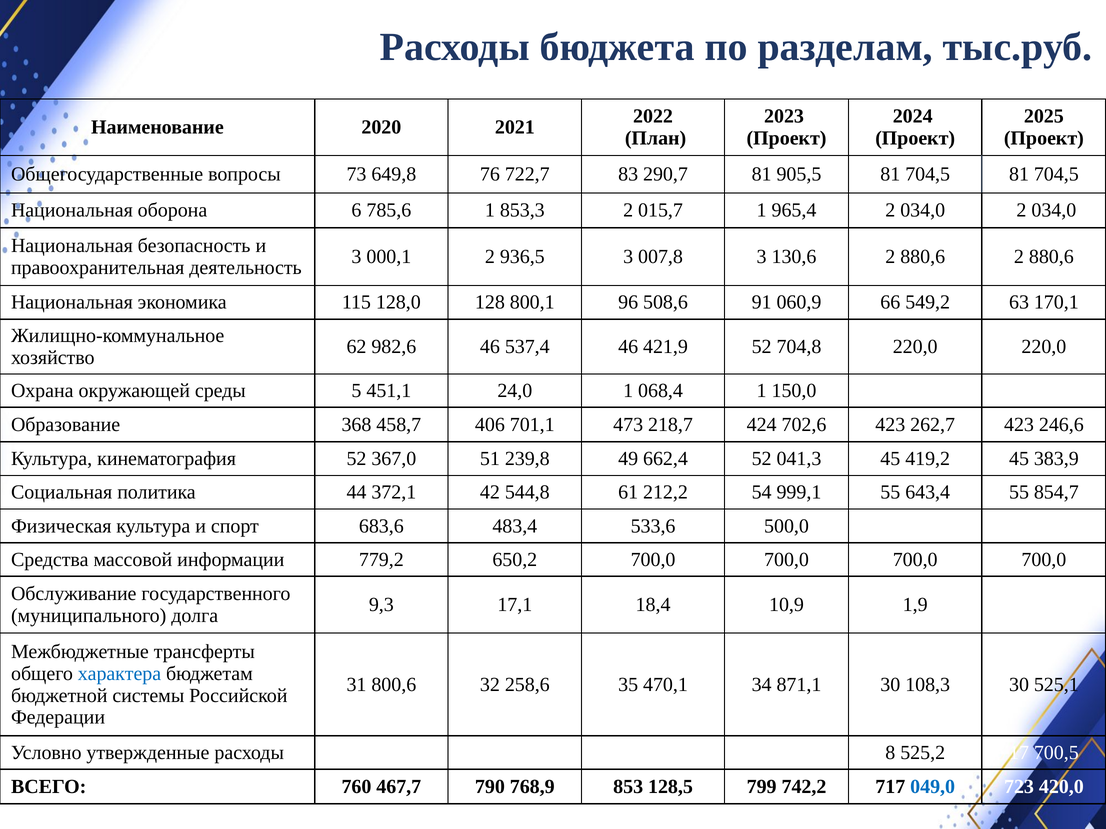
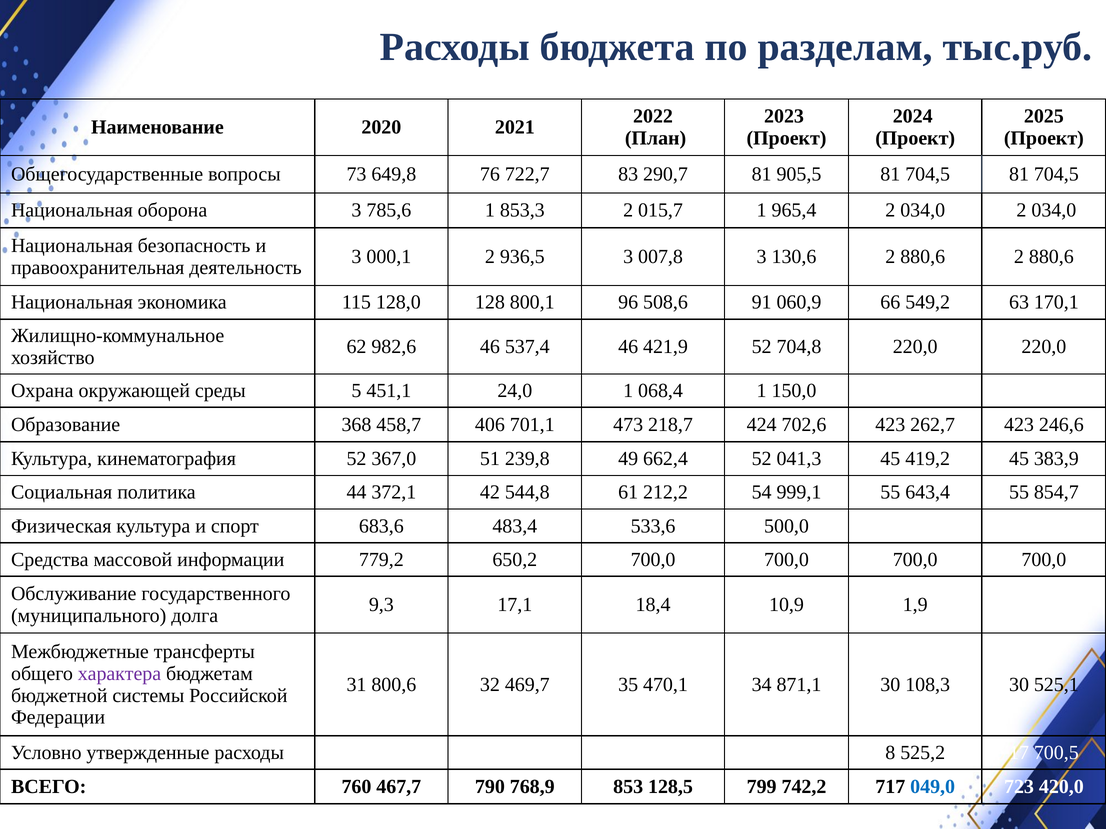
оборона 6: 6 -> 3 (356, 211)
характера colour: blue -> purple (119, 674)
258,6: 258,6 -> 469,7 (527, 685)
